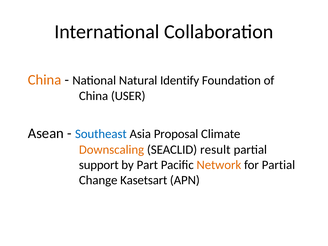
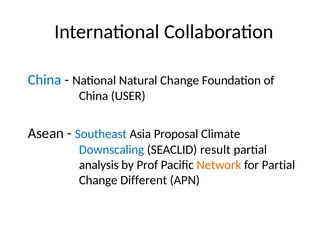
China colour: orange -> blue (45, 80)
Natural Identify: Identify -> Change (180, 80)
Downscaling colour: orange -> blue (112, 150)
support: support -> analysis (99, 165)
Part: Part -> Prof (147, 165)
Kasetsart: Kasetsart -> Different (144, 180)
